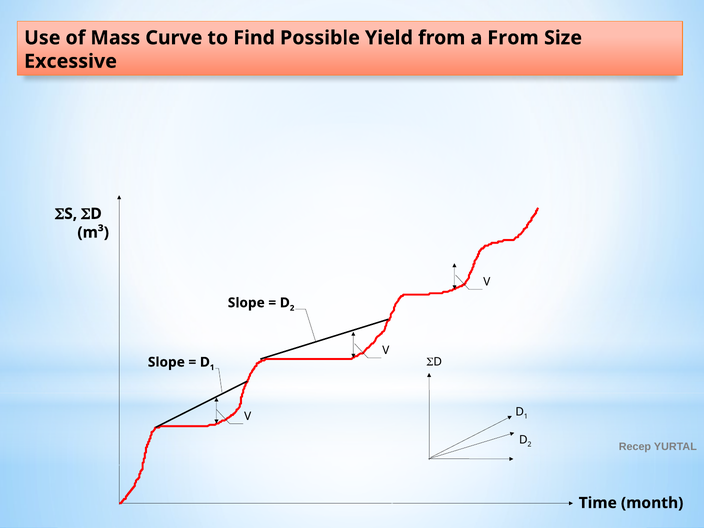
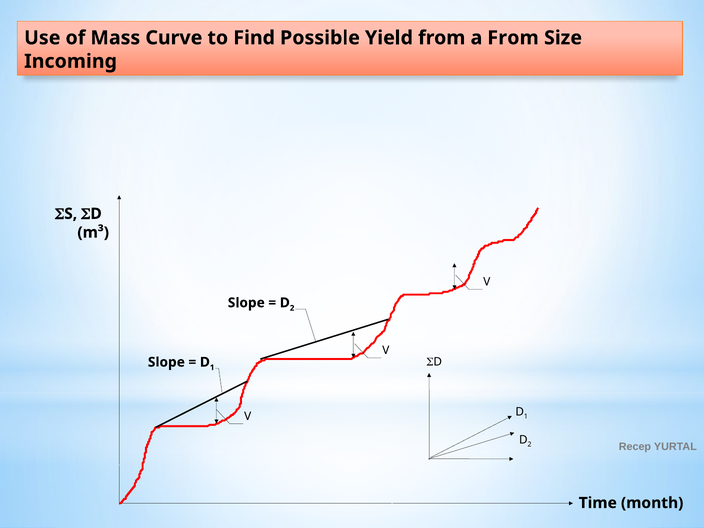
Excessive: Excessive -> Incoming (71, 61)
